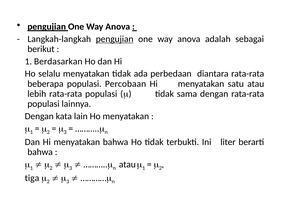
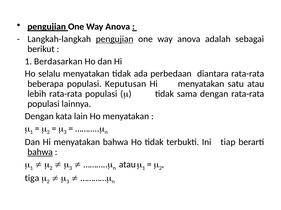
Percobaan: Percobaan -> Keputusan (126, 84)
liter: liter -> tiap (228, 143)
bahwa underline: none -> present (40, 153)
